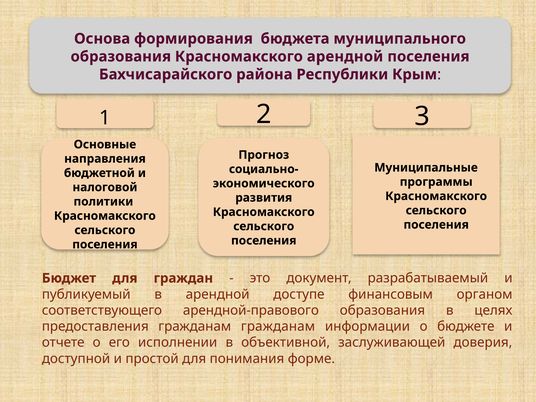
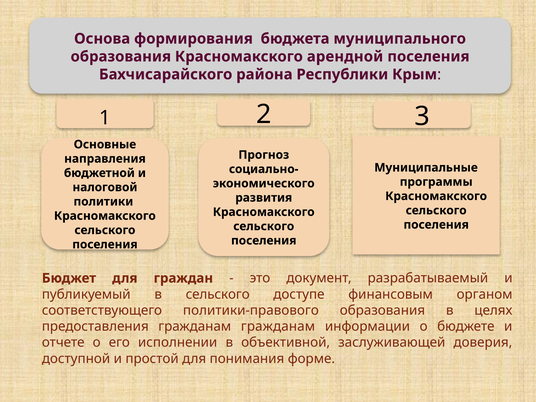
в арендной: арендной -> сельского (218, 294)
арендной-правового: арендной-правового -> политики-правового (251, 310)
